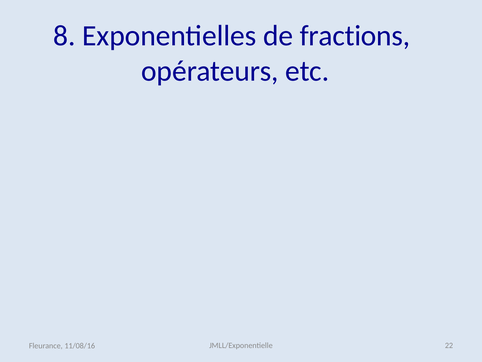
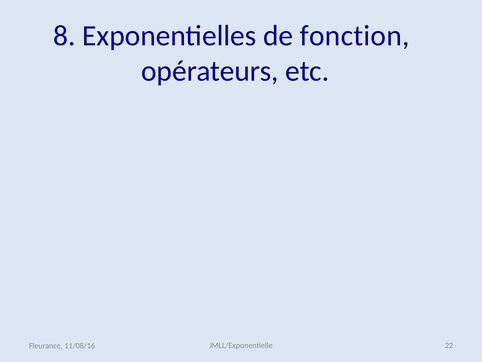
fractions: fractions -> fonction (355, 36)
